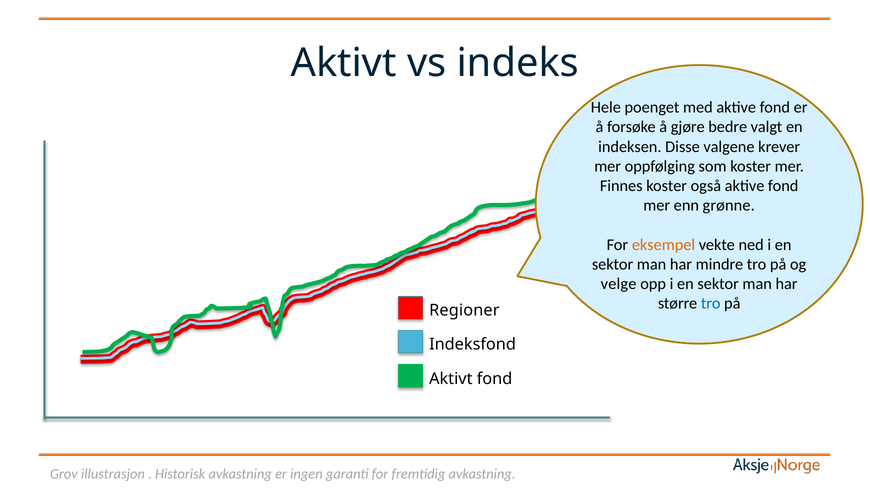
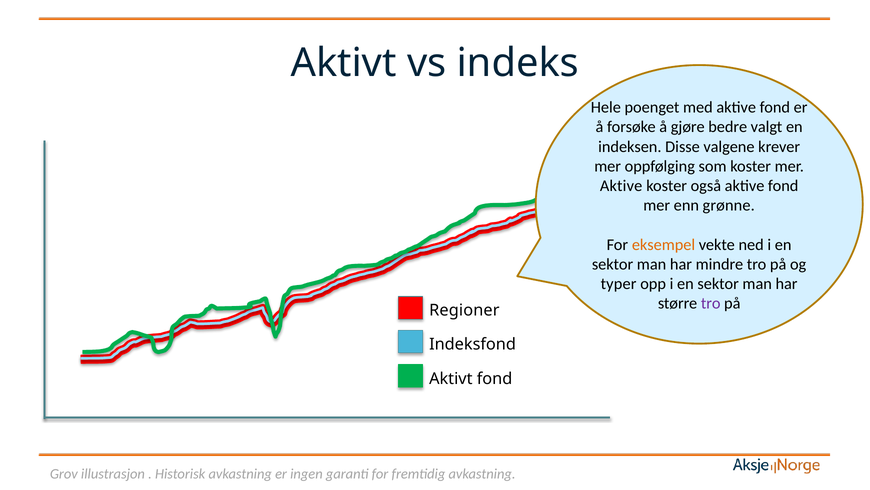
Finnes: Finnes -> Aktive (621, 186)
velge: velge -> typer (619, 283)
tro colour: blue -> purple (711, 303)
